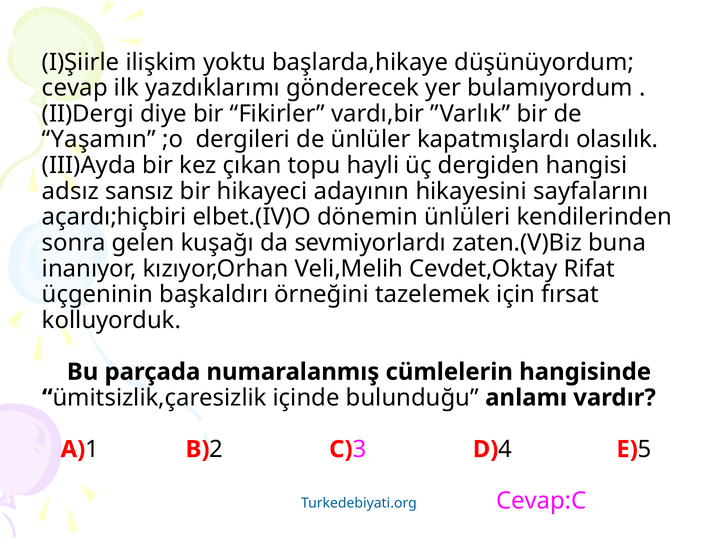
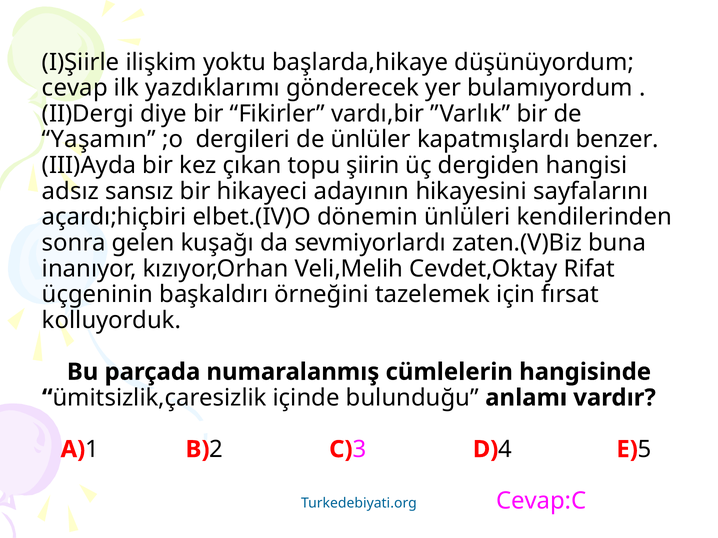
olasılık: olasılık -> benzer (617, 140)
hayli: hayli -> şiirin (373, 166)
